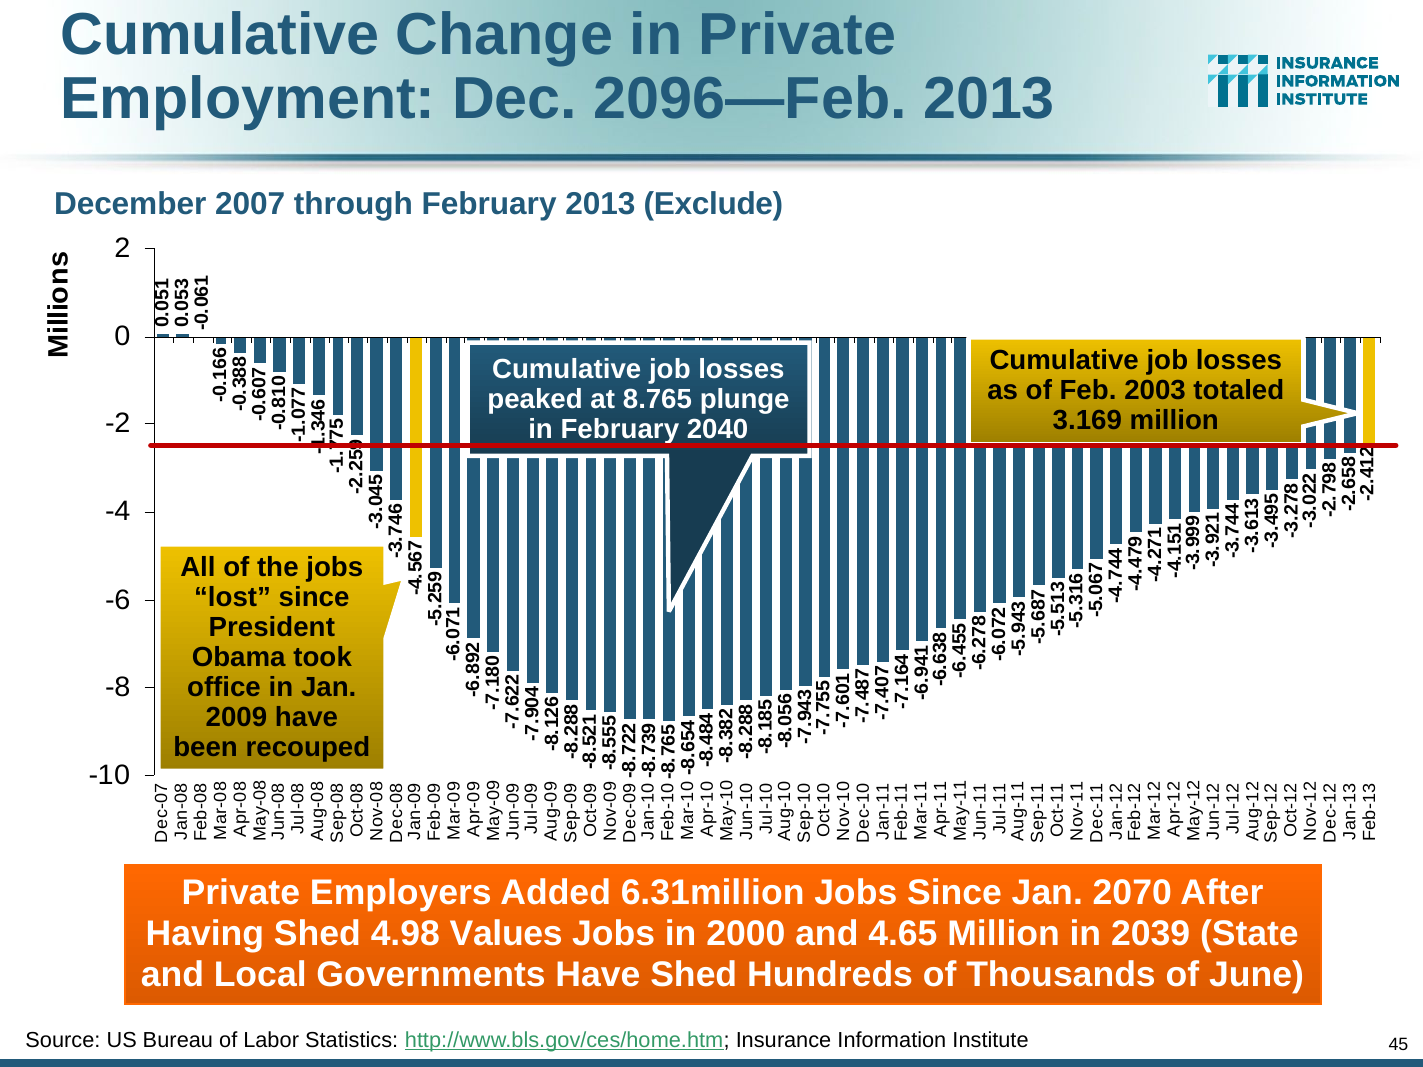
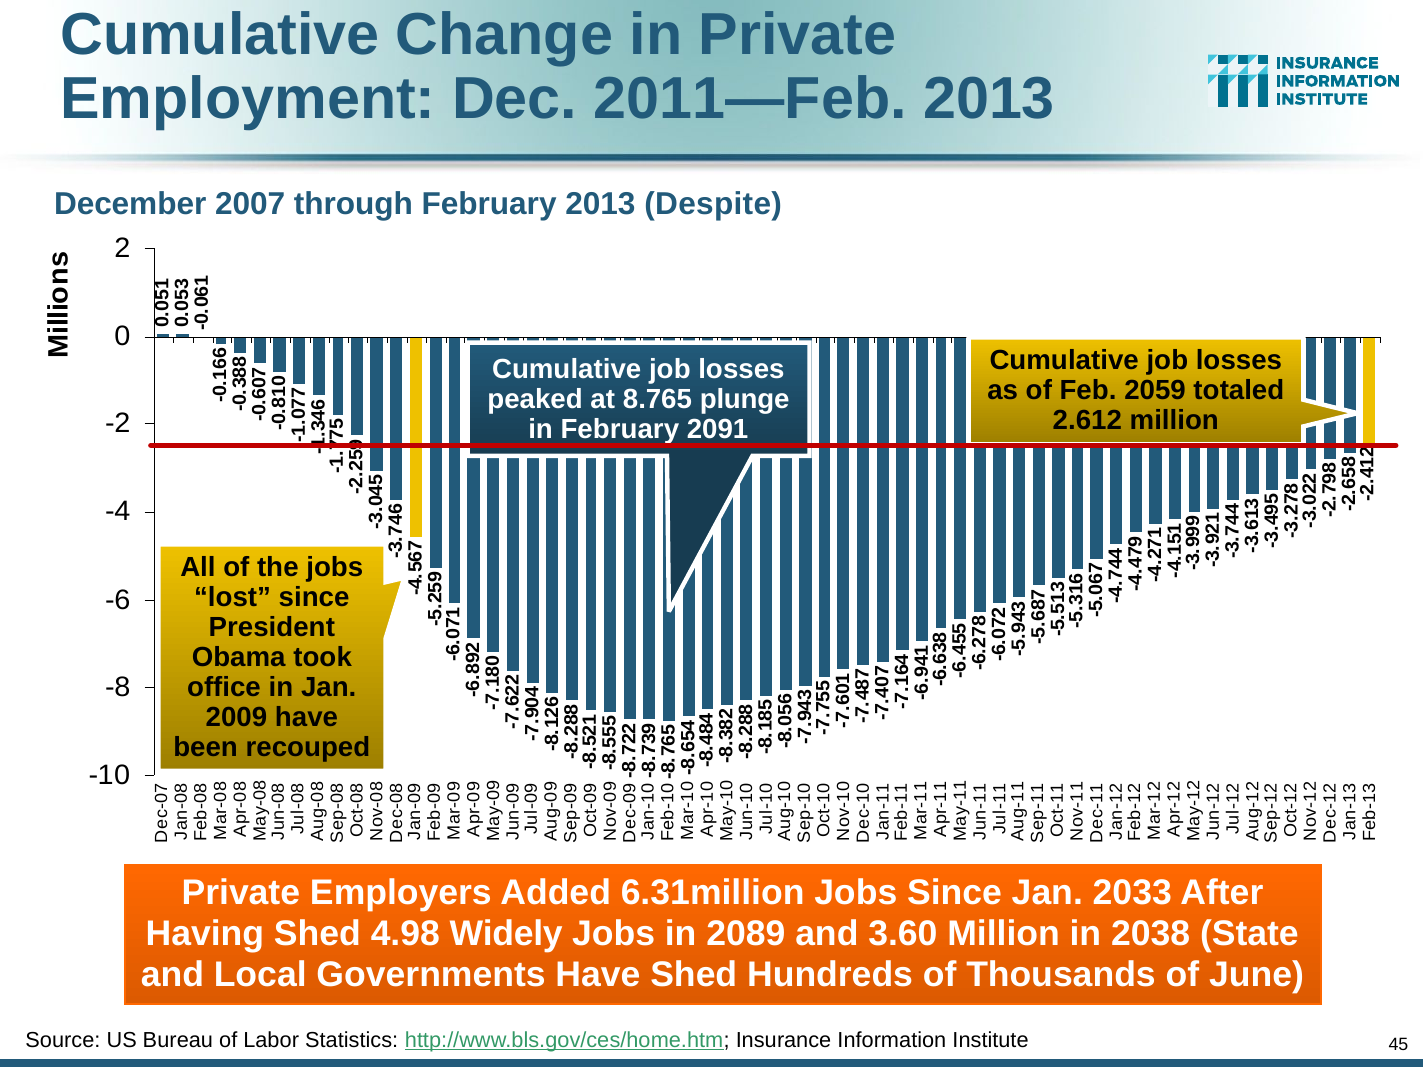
2096—Feb: 2096—Feb -> 2011—Feb (750, 99)
Exclude: Exclude -> Despite (713, 204)
2003: 2003 -> 2059 (1155, 391)
3.169: 3.169 -> 2.612 (1087, 421)
2040: 2040 -> 2091 (718, 429)
2070: 2070 -> 2033 (1132, 893)
Values: Values -> Widely (506, 934)
2000: 2000 -> 2089 (746, 934)
4.65: 4.65 -> 3.60 (903, 934)
2039: 2039 -> 2038 (1151, 934)
